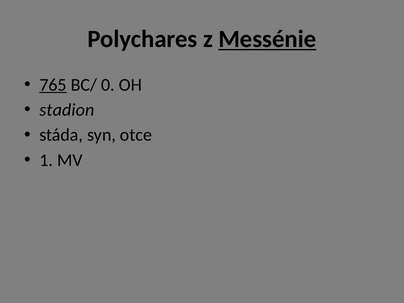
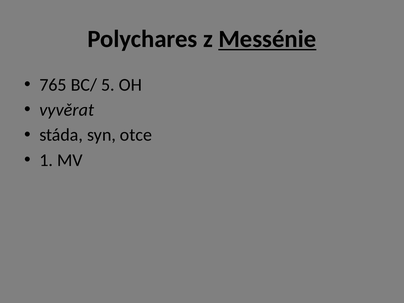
765 underline: present -> none (53, 85)
0: 0 -> 5 (108, 85)
stadion: stadion -> vyvěrat (67, 110)
